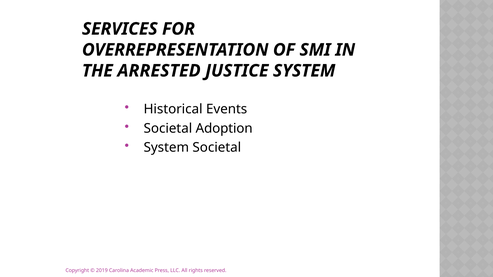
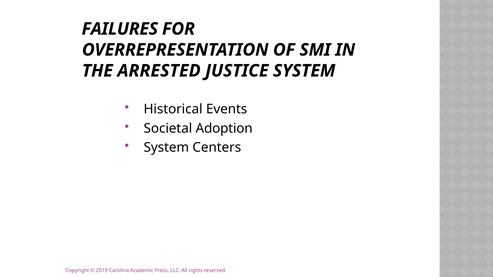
SERVICES: SERVICES -> FAILURES (120, 29)
System Societal: Societal -> Centers (217, 148)
